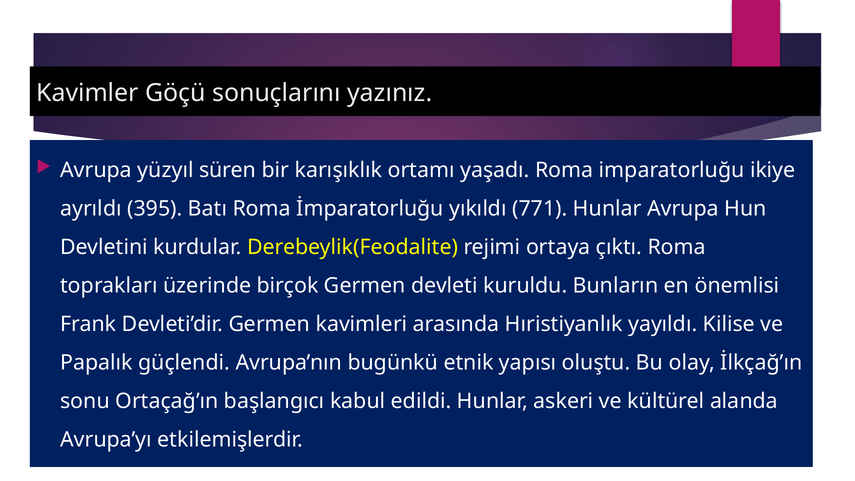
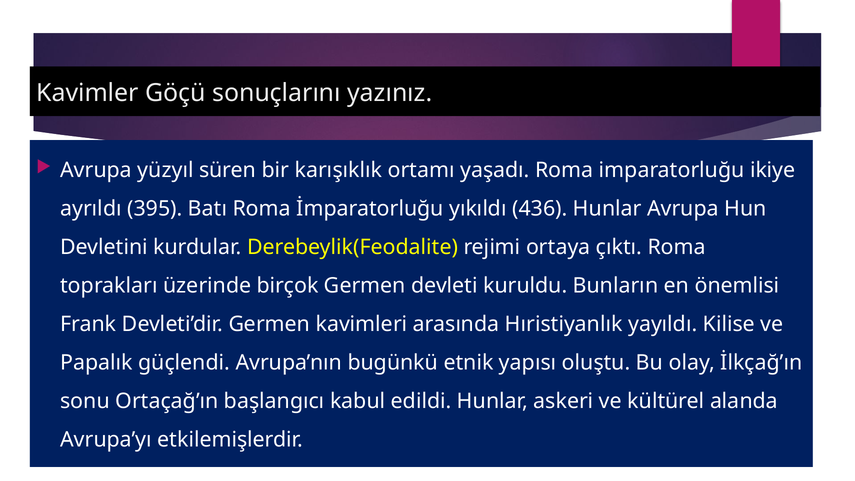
771: 771 -> 436 (540, 209)
